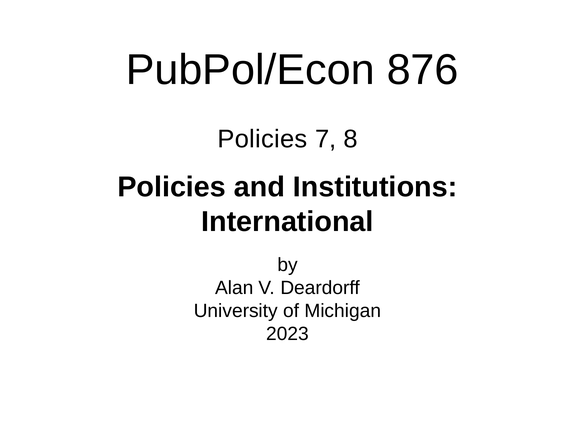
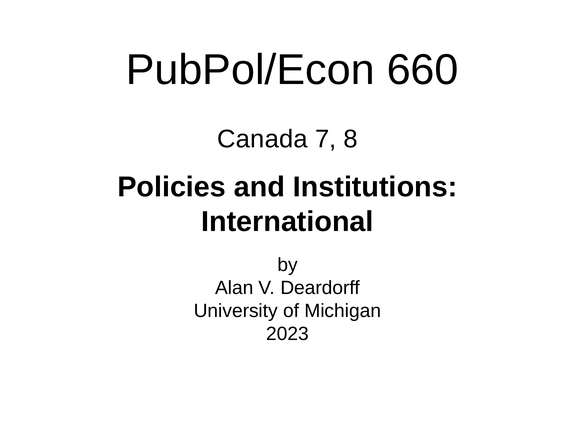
876: 876 -> 660 (423, 70)
Policies: Policies -> Canada (262, 139)
